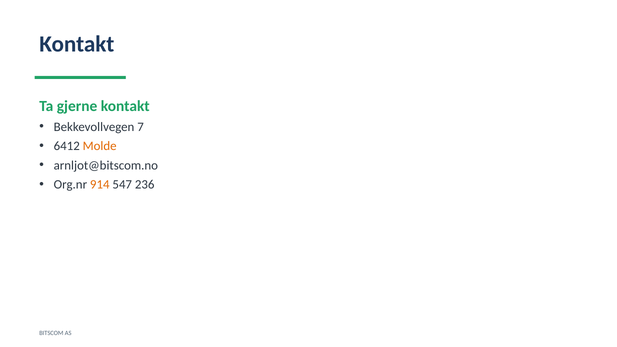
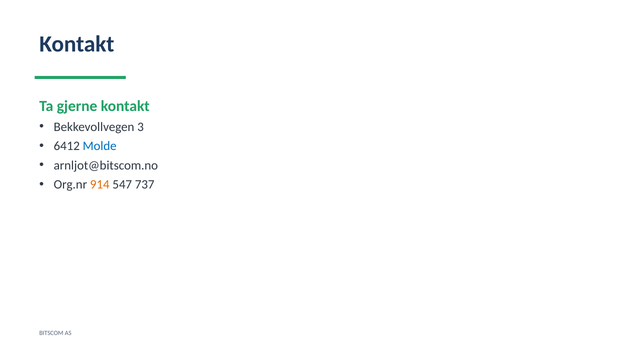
7: 7 -> 3 (141, 127)
Molde colour: orange -> blue (100, 146)
236: 236 -> 737 (145, 185)
